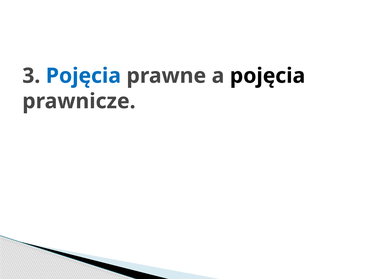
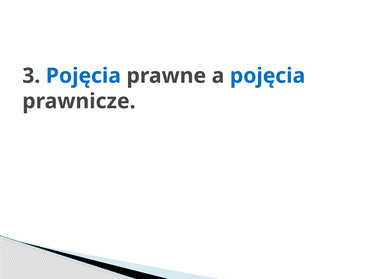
pojęcia colour: black -> blue (268, 76)
